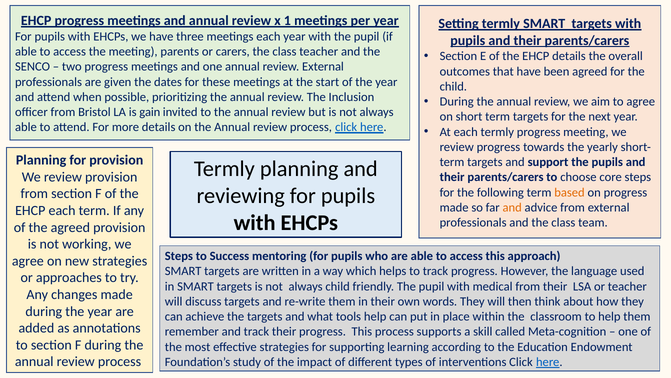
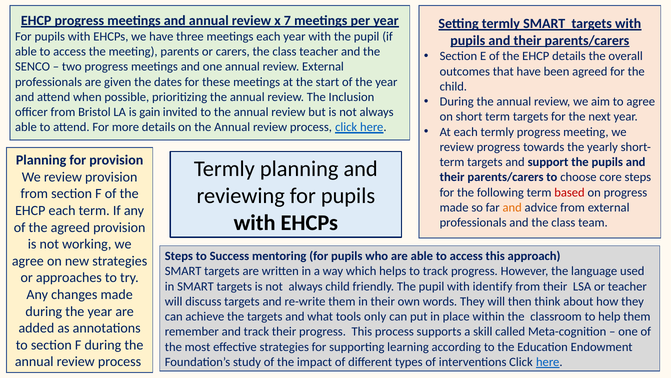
1: 1 -> 7 (287, 21)
based colour: orange -> red (569, 192)
medical: medical -> identify (493, 286)
tools help: help -> only (375, 316)
